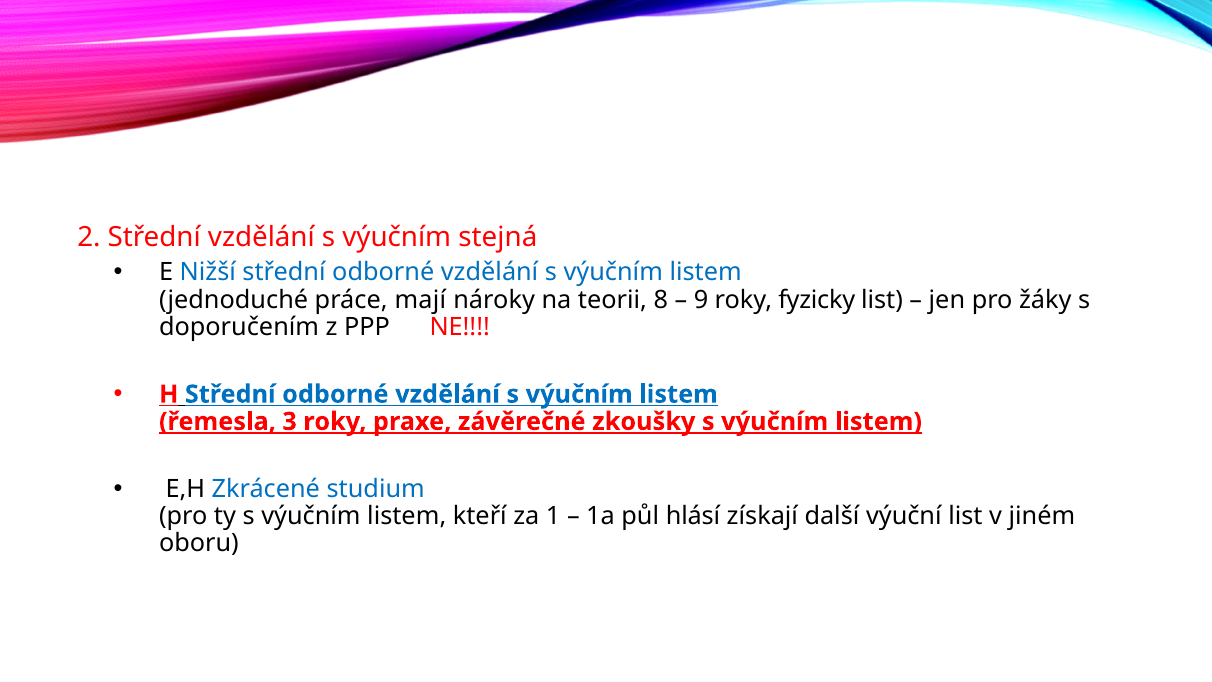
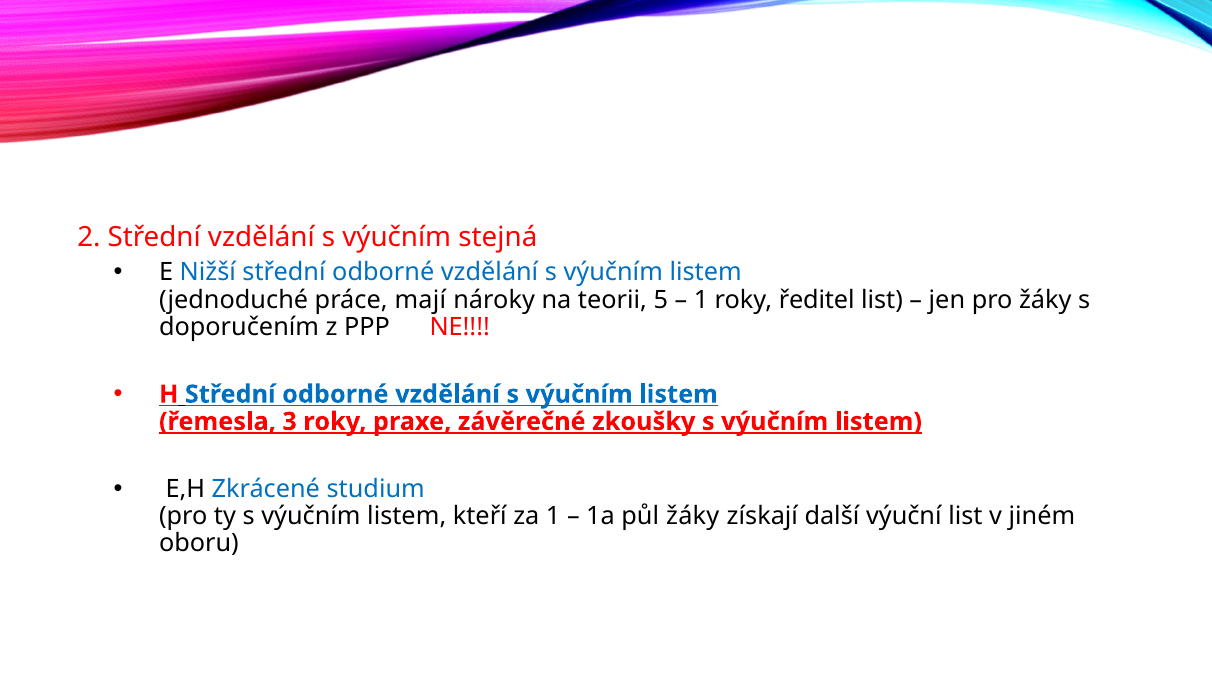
8: 8 -> 5 (661, 300)
9: 9 -> 1 (701, 300)
fyzicky: fyzicky -> ředitel (817, 300)
půl hlásí: hlásí -> žáky (693, 516)
